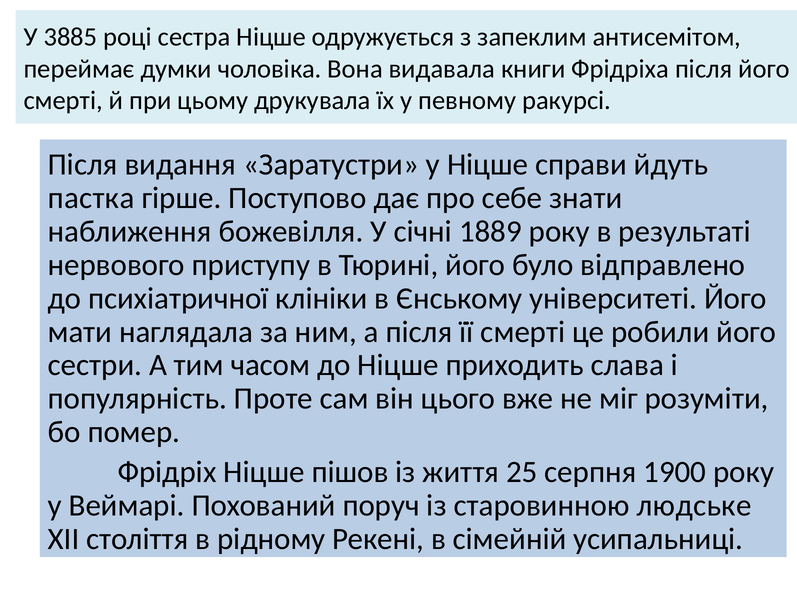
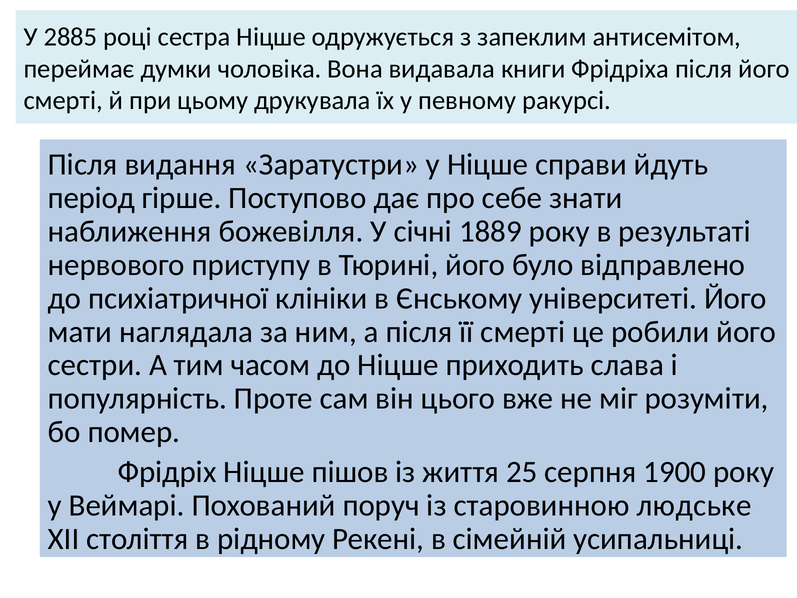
3885: 3885 -> 2885 (70, 37)
пастка: пастка -> період (91, 198)
